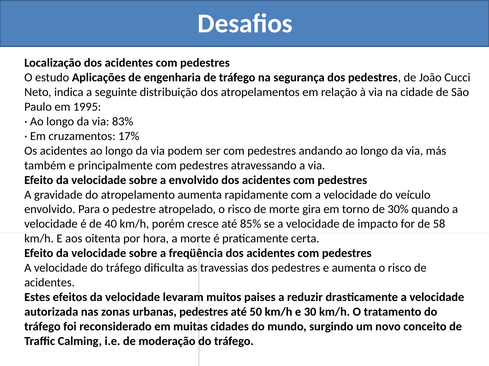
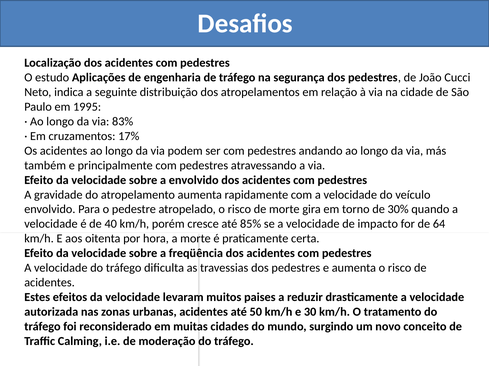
58: 58 -> 64 (439, 224)
urbanas pedestres: pedestres -> acidentes (204, 312)
